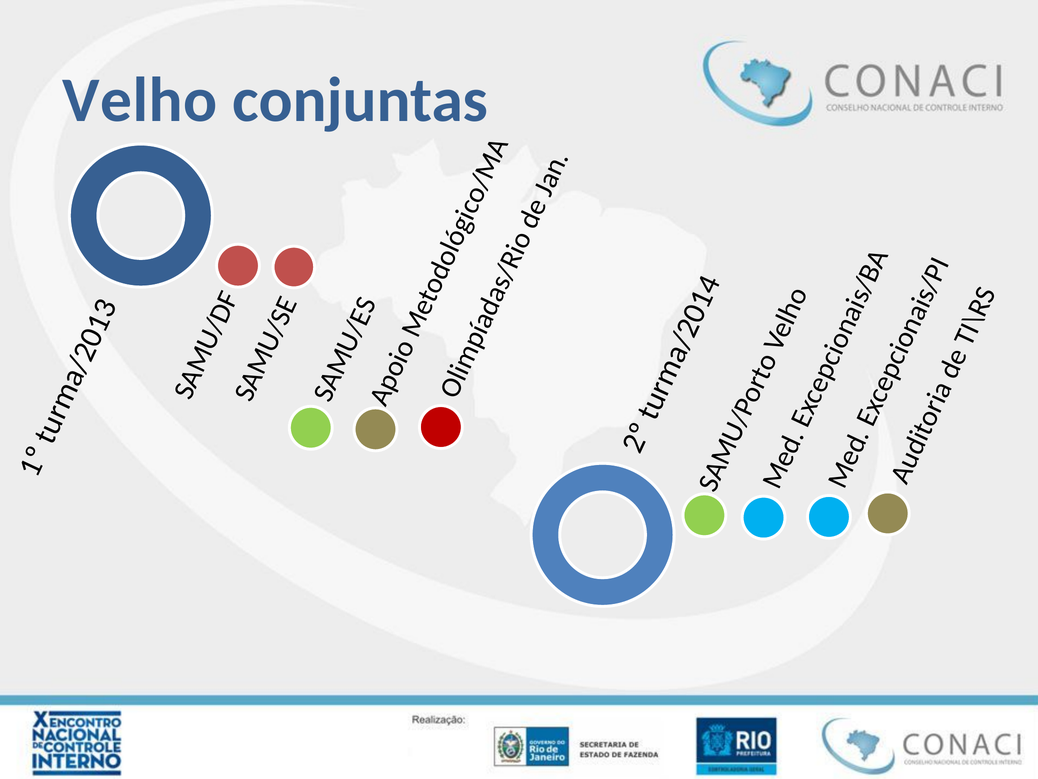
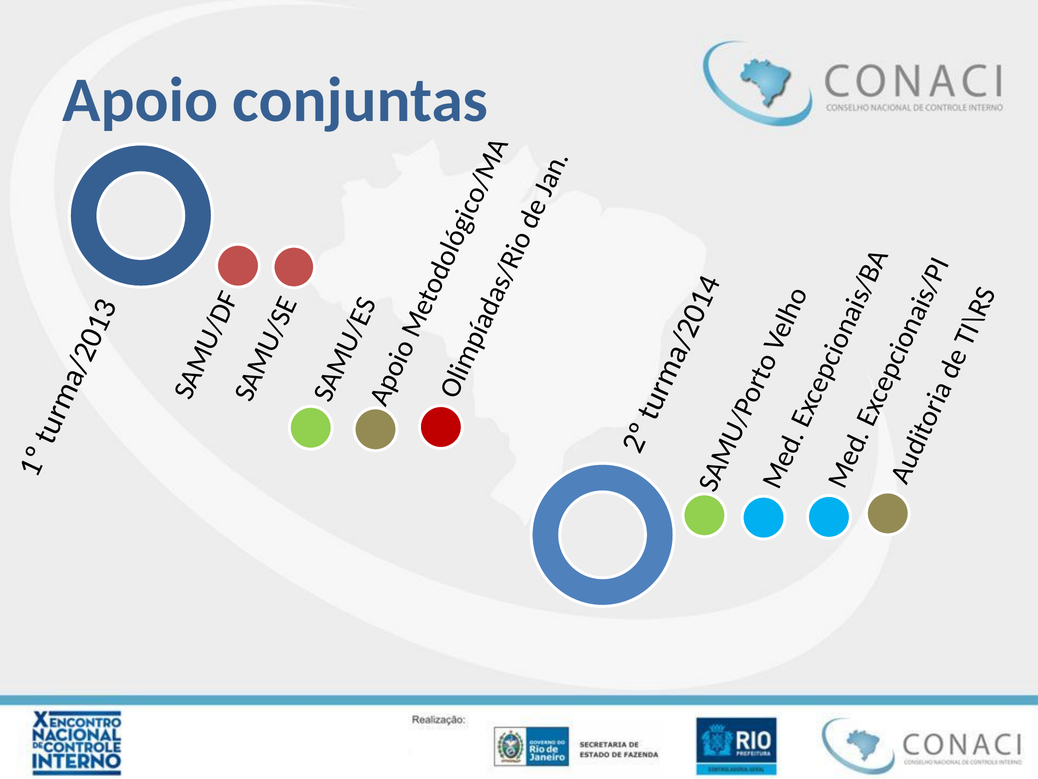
Velho: Velho -> Apoio (140, 100)
